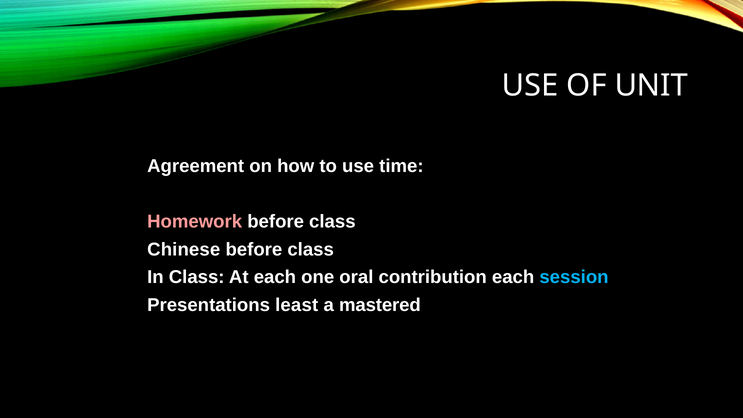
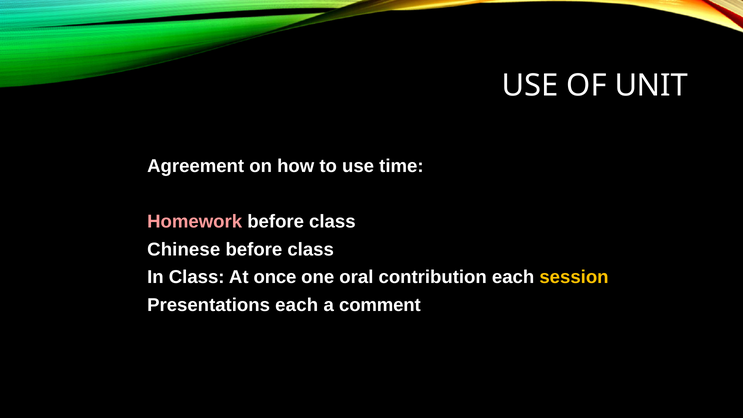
At each: each -> once (275, 277)
session colour: light blue -> yellow (574, 277)
Presentations least: least -> each (297, 305)
mastered: mastered -> comment (380, 305)
